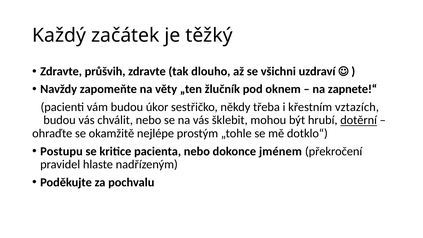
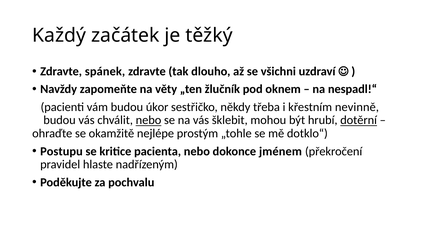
průšvih: průšvih -> spánek (105, 71)
zapnete!“: zapnete!“ -> nespadl!“ (353, 89)
vztazích: vztazích -> nevinně (357, 107)
nebo underline: none -> present (149, 120)
